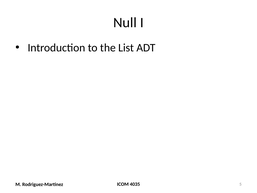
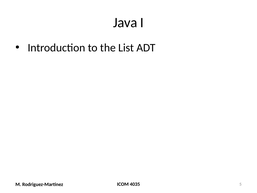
Null: Null -> Java (125, 22)
